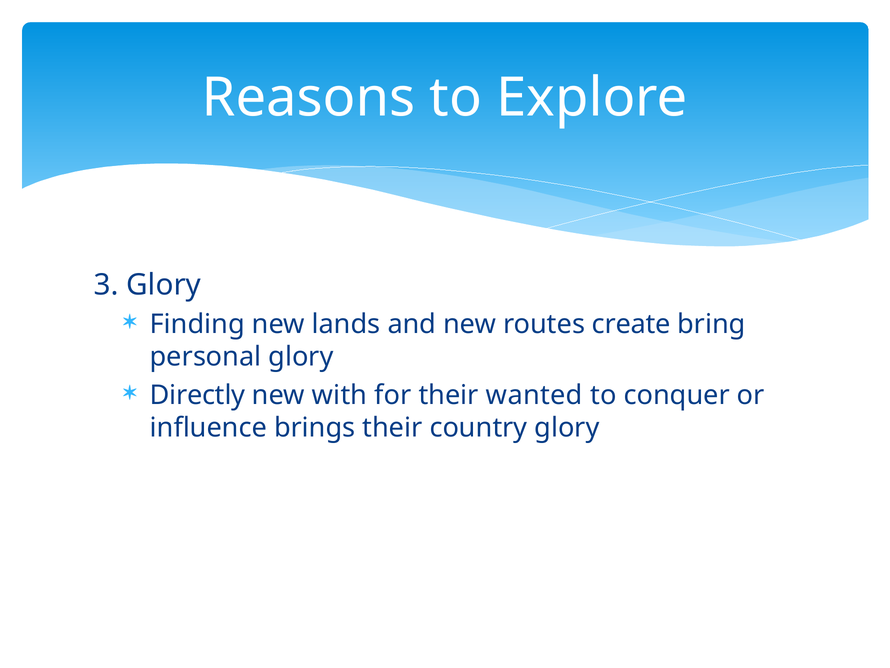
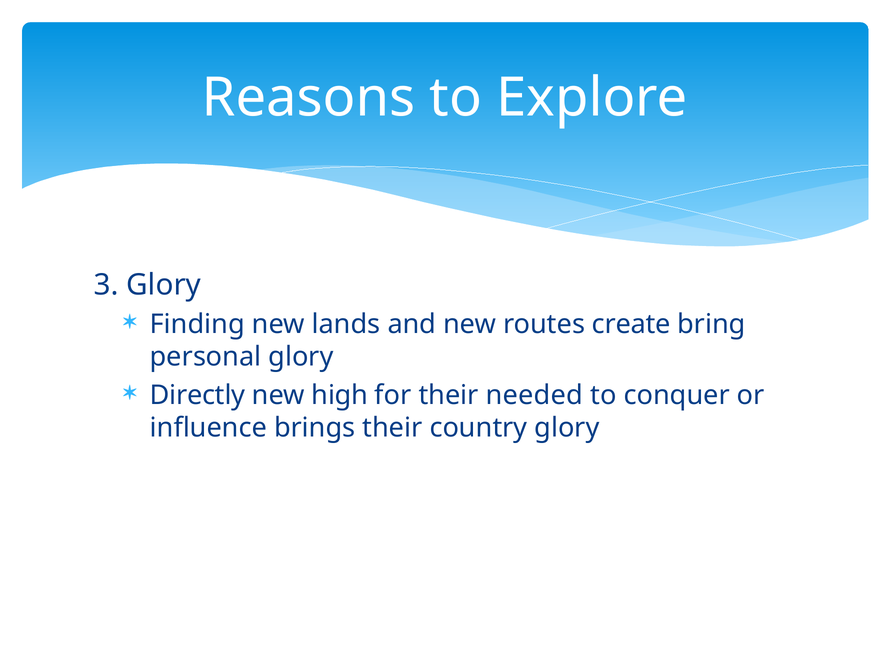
with: with -> high (340, 395)
wanted: wanted -> needed (534, 395)
